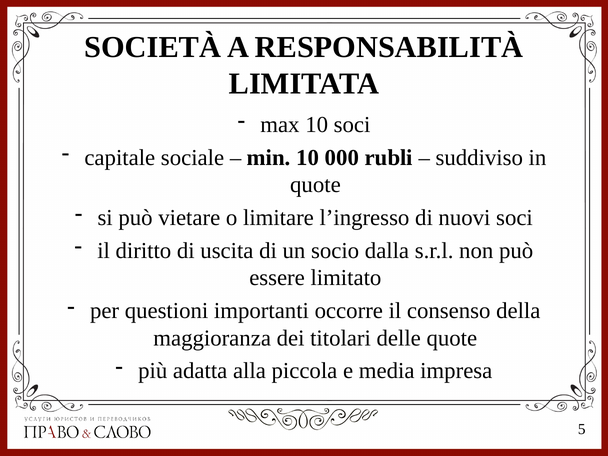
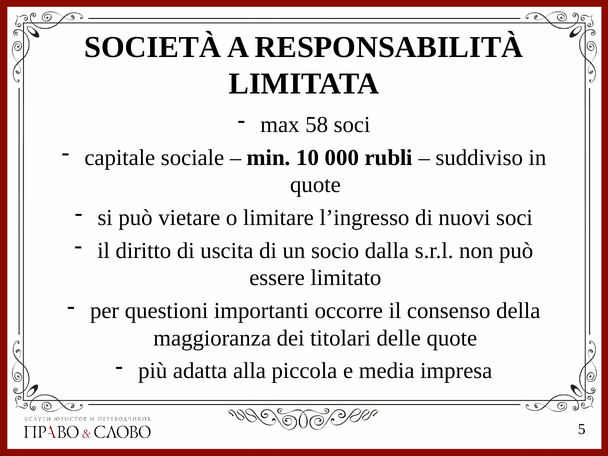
max 10: 10 -> 58 (317, 125)
